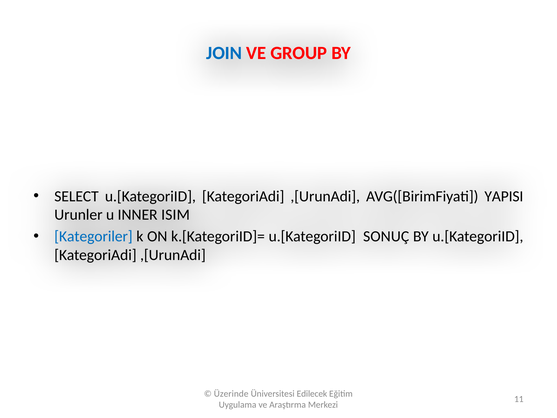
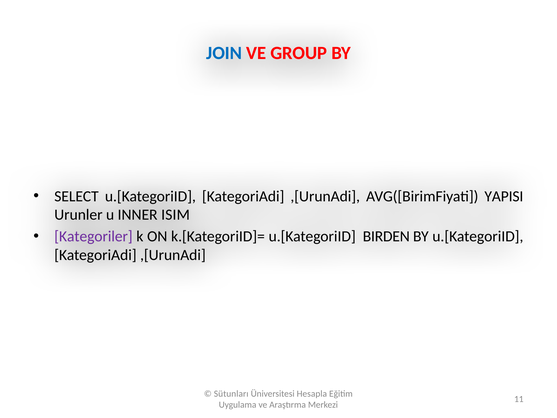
Kategoriler colour: blue -> purple (93, 236)
SONUÇ: SONUÇ -> BIRDEN (386, 236)
Üzerinde: Üzerinde -> Sütunları (231, 393)
Edilecek: Edilecek -> Hesapla (312, 393)
